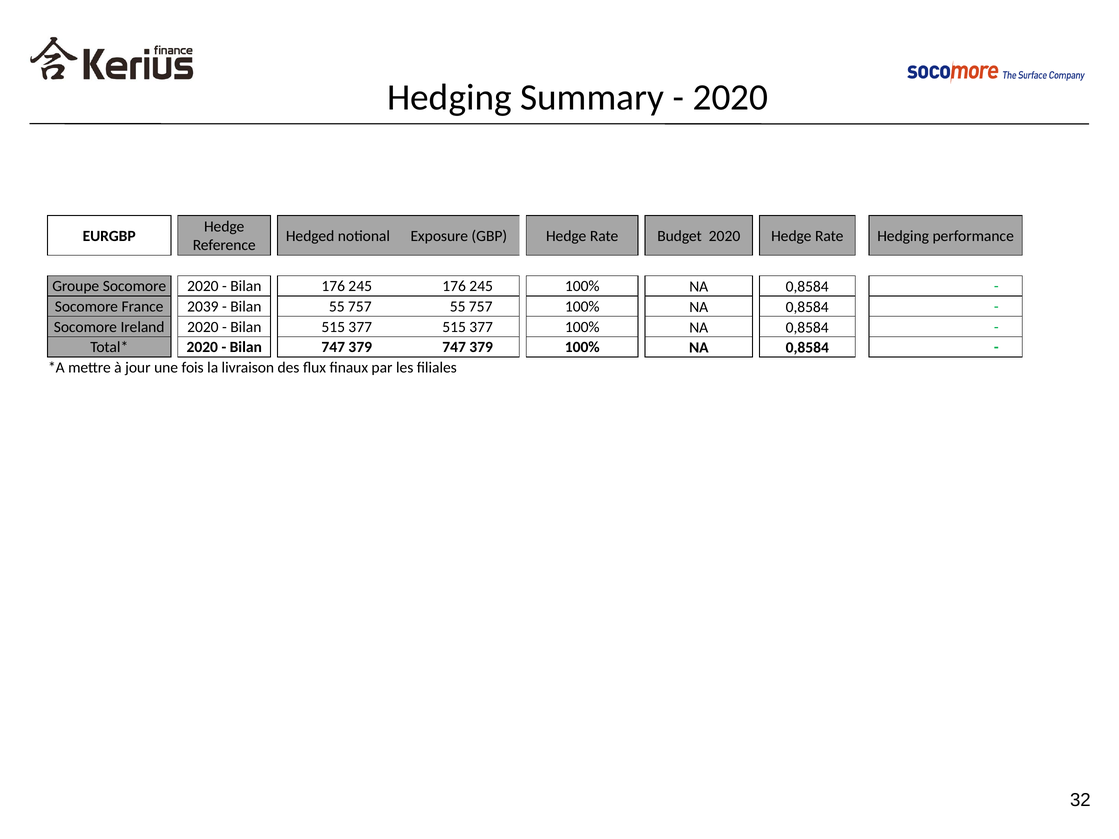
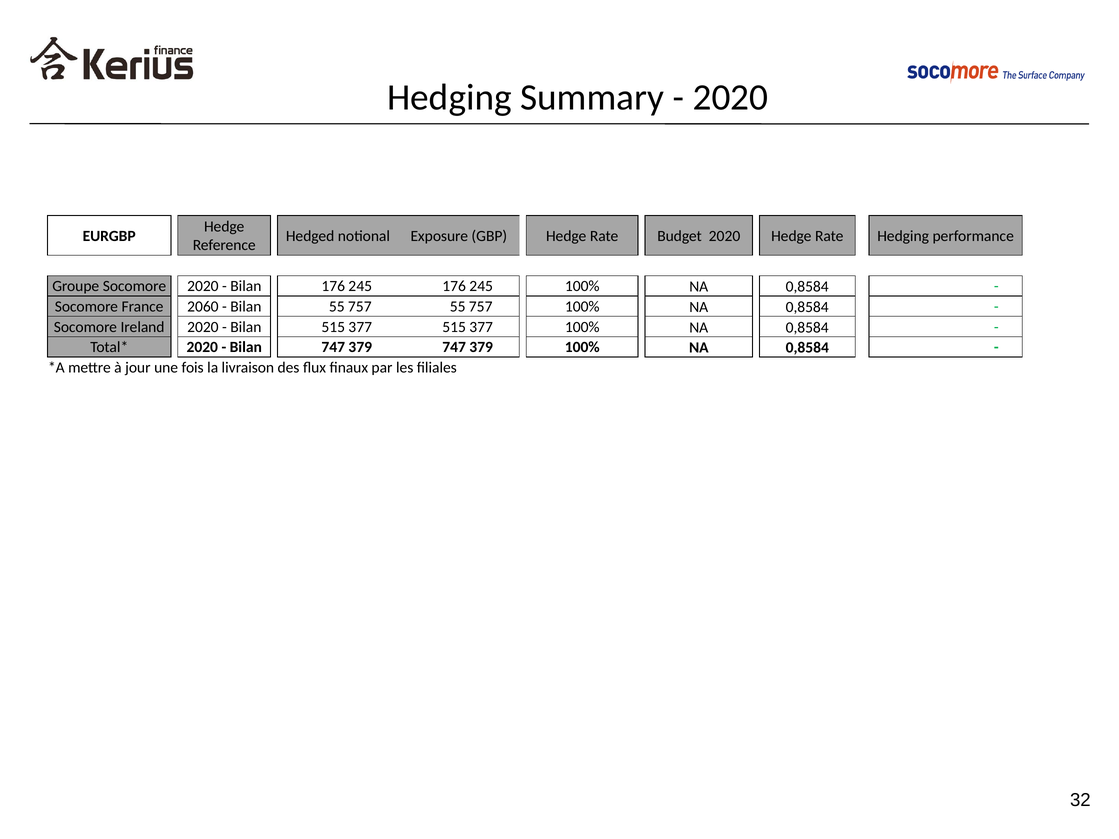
2039: 2039 -> 2060 (203, 307)
